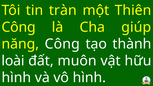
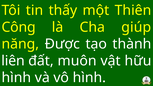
tràn: tràn -> thấy (63, 10)
năng Công: Công -> Được (62, 44)
loài: loài -> liên (13, 61)
